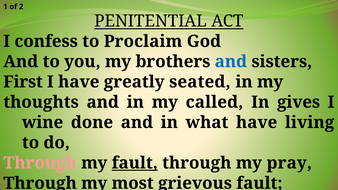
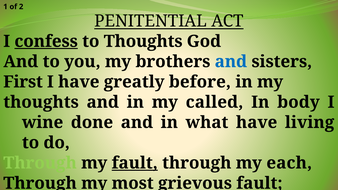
confess underline: none -> present (46, 41)
to Proclaim: Proclaim -> Thoughts (143, 41)
seated: seated -> before (200, 82)
gives: gives -> body (298, 102)
Through colour: pink -> light green (40, 163)
pray: pray -> each (289, 163)
